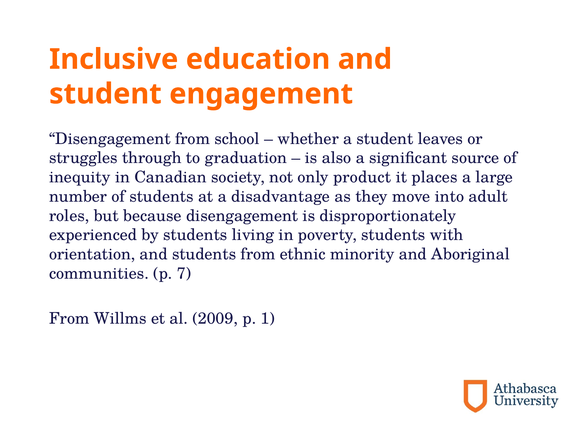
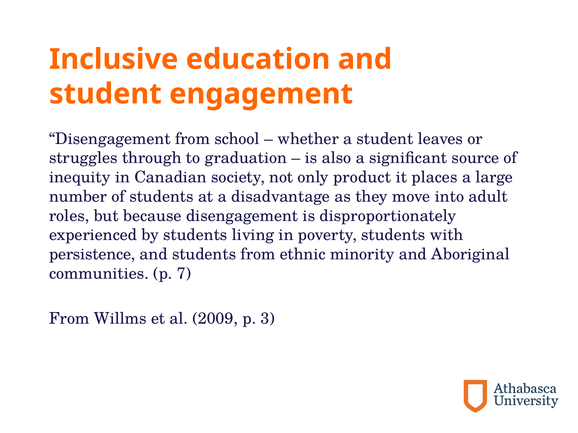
orientation: orientation -> persistence (92, 255)
1: 1 -> 3 (268, 319)
